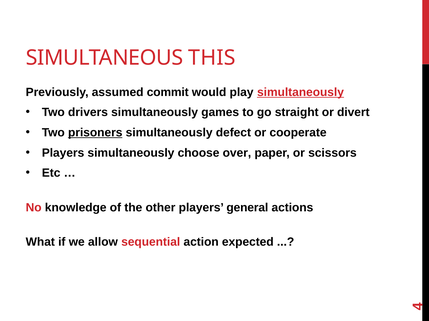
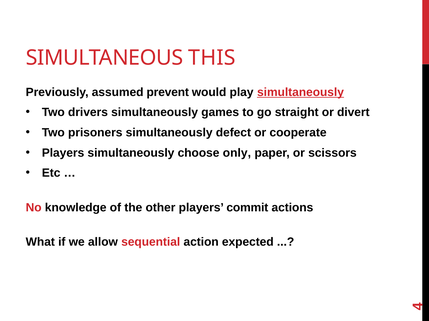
commit: commit -> prevent (168, 92)
prisoners underline: present -> none (95, 133)
over: over -> only (237, 153)
general: general -> commit (247, 208)
